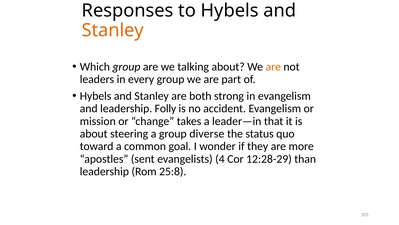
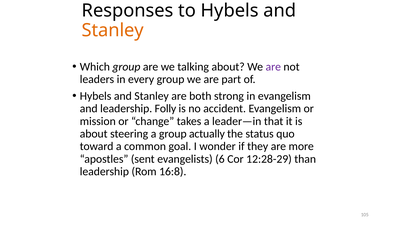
are colour: orange -> purple (273, 67)
diverse: diverse -> actually (207, 133)
4: 4 -> 6 (220, 159)
25:8: 25:8 -> 16:8 (173, 171)
